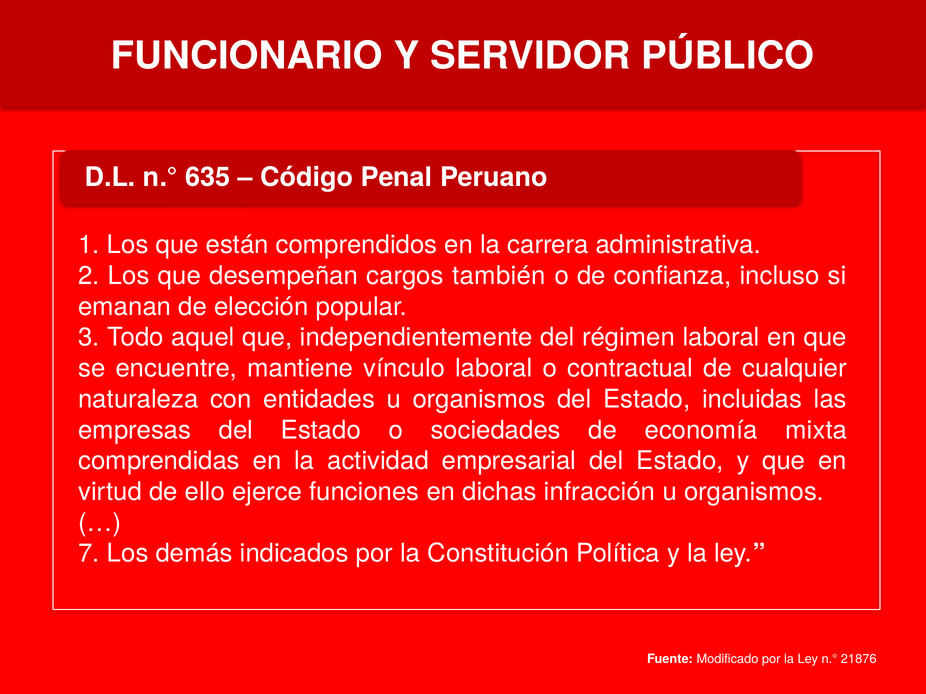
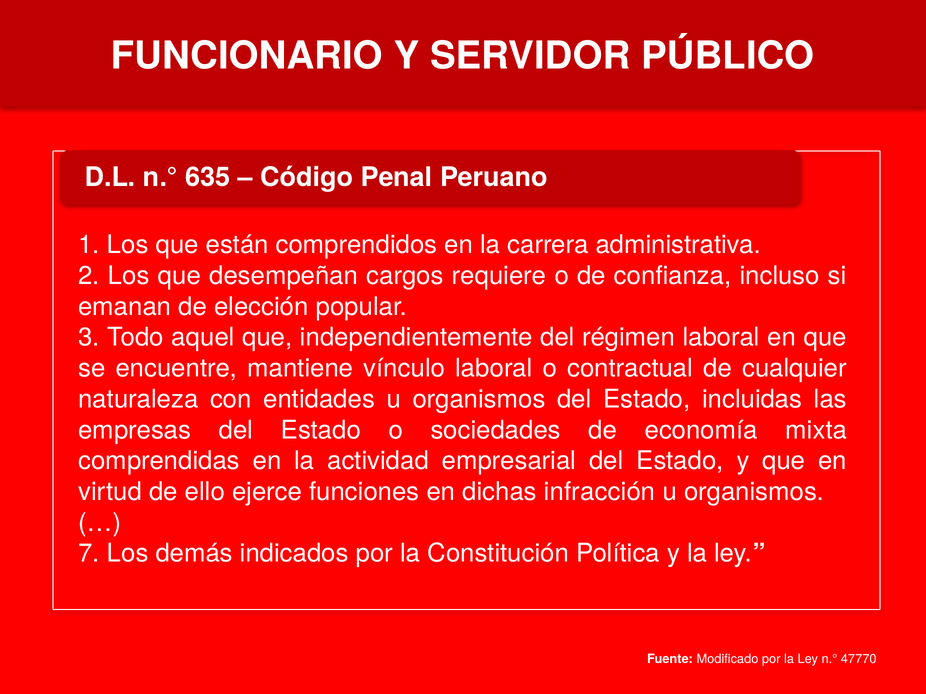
también: también -> requiere (499, 276)
21876: 21876 -> 47770 (859, 659)
